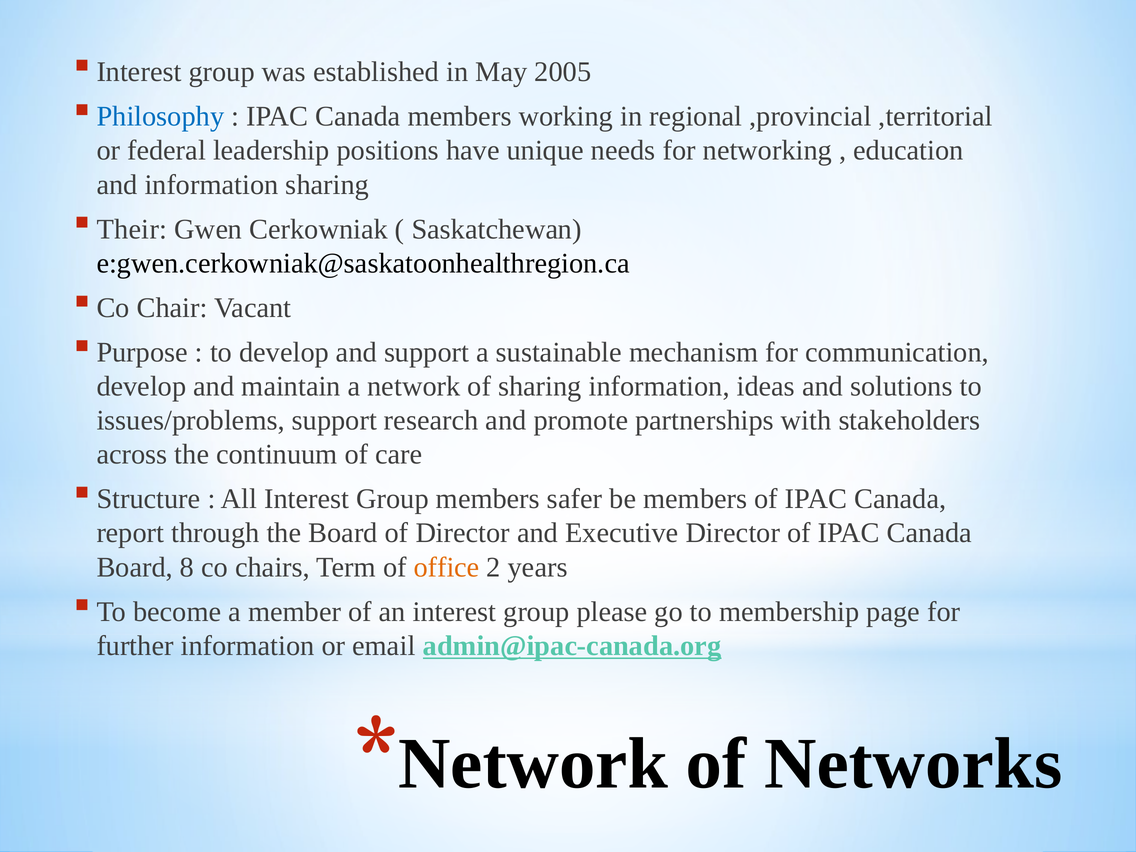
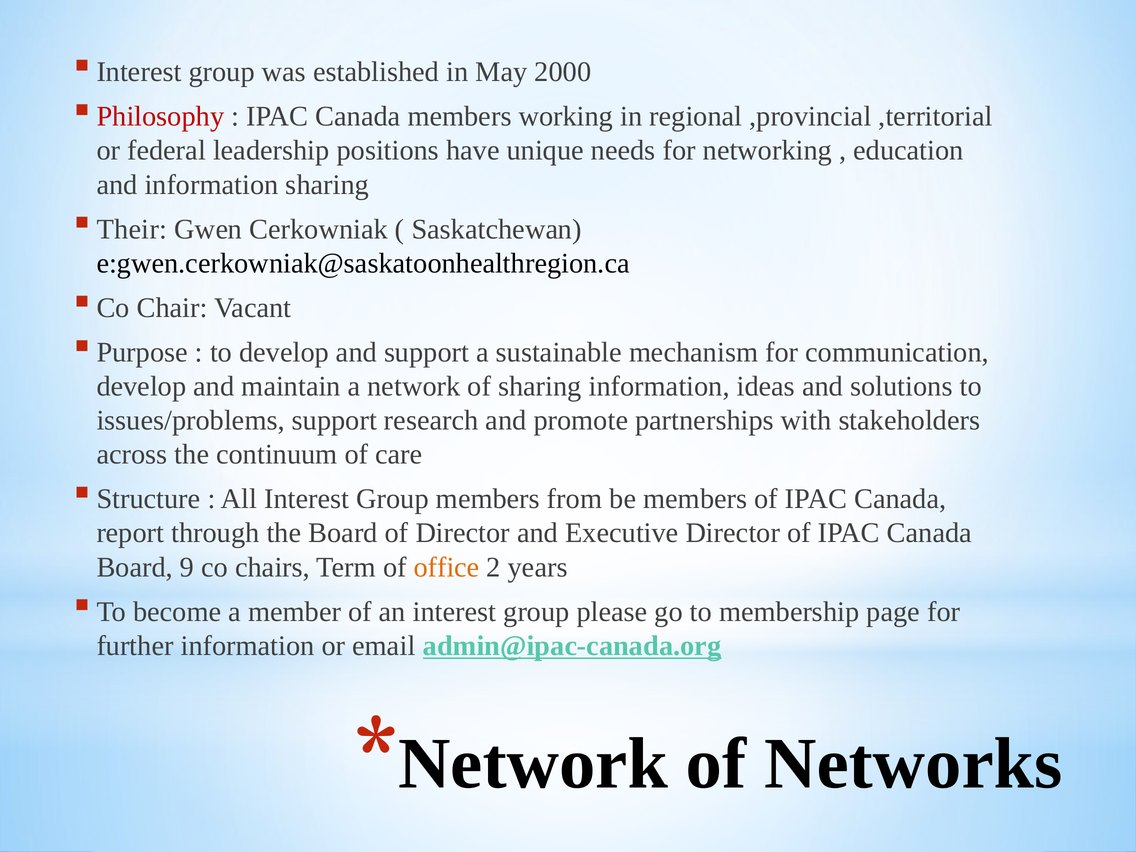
2005: 2005 -> 2000 (563, 72)
Philosophy colour: blue -> red (160, 117)
safer: safer -> from (575, 499)
8: 8 -> 9 (187, 567)
